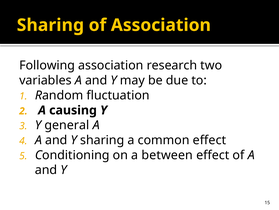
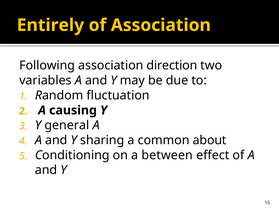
Sharing: Sharing -> Entirely (50, 25)
research: research -> direction (172, 65)
common effect: effect -> about (210, 140)
